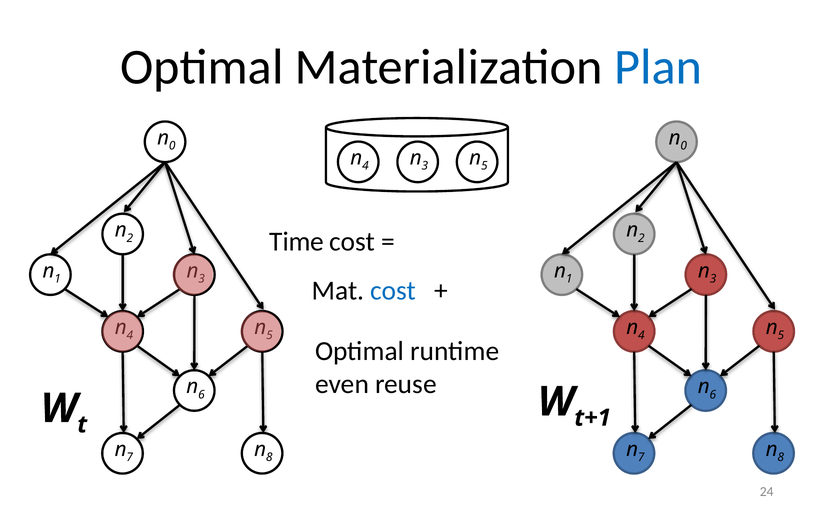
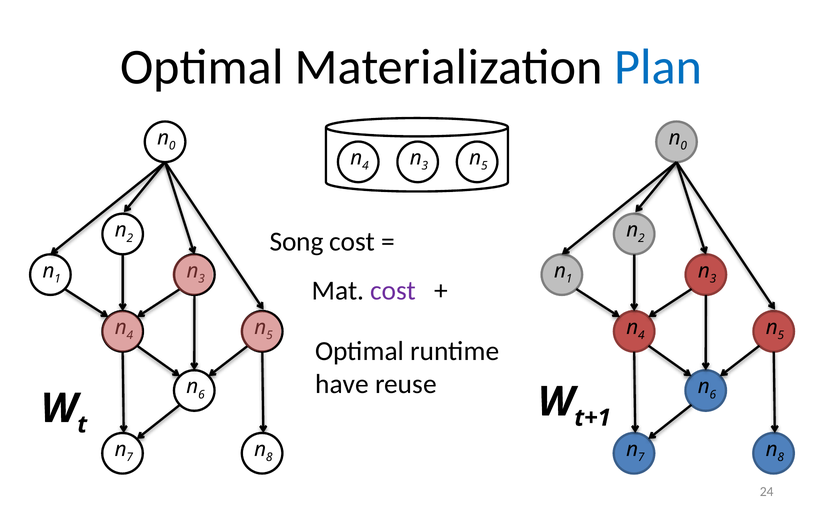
Time: Time -> Song (297, 242)
cost colour: blue -> purple (393, 290)
even: even -> have (342, 384)
